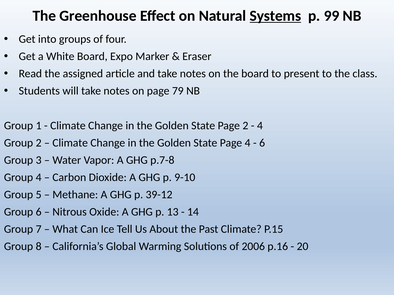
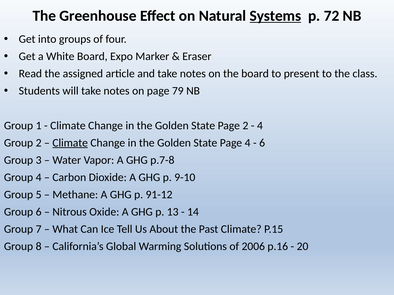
99: 99 -> 72 (332, 16)
Climate underline: none -> present (70, 143)
39-12: 39-12 -> 91-12 (159, 195)
